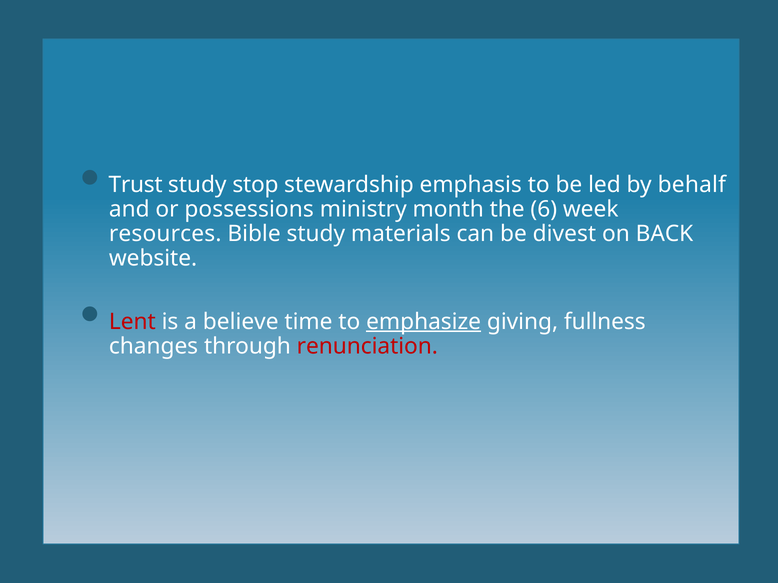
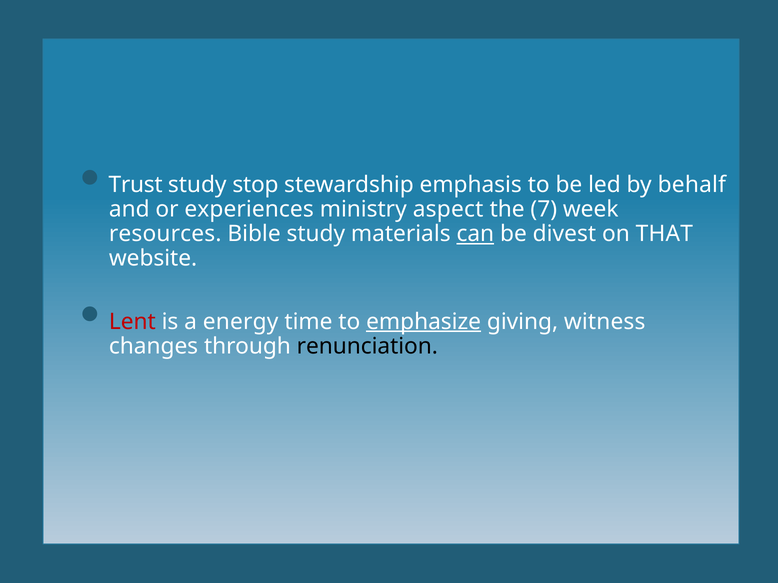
possessions: possessions -> experiences (249, 210)
month: month -> aspect (448, 210)
6: 6 -> 7 (544, 210)
can underline: none -> present (475, 234)
BACK: BACK -> THAT (664, 234)
believe: believe -> energy (241, 322)
fullness: fullness -> witness (605, 322)
renunciation colour: red -> black (367, 346)
